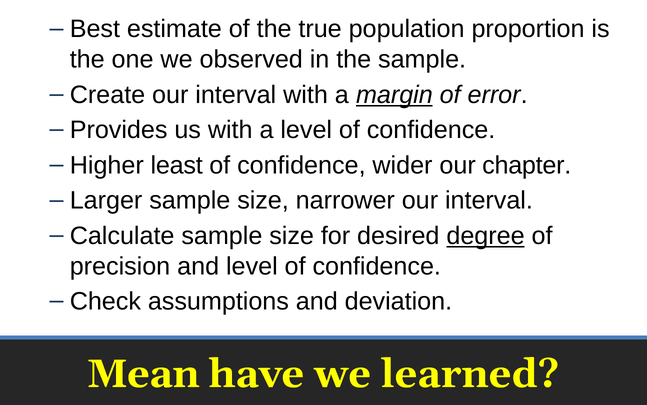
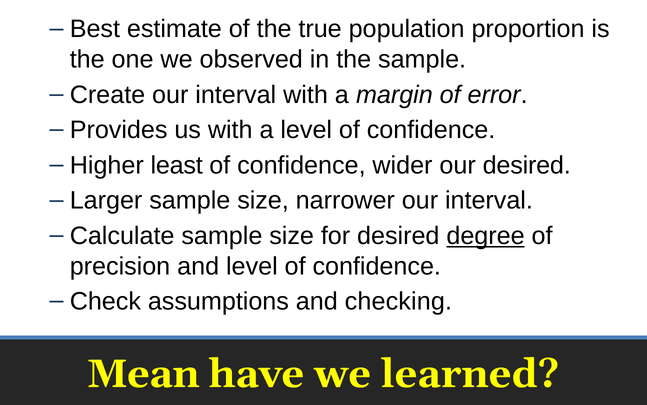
margin underline: present -> none (394, 95)
our chapter: chapter -> desired (527, 165)
deviation: deviation -> checking (398, 301)
